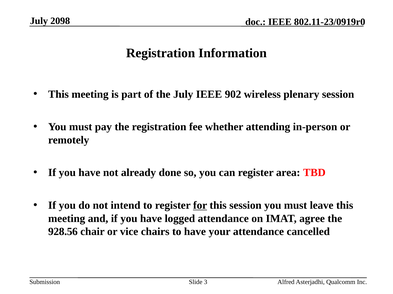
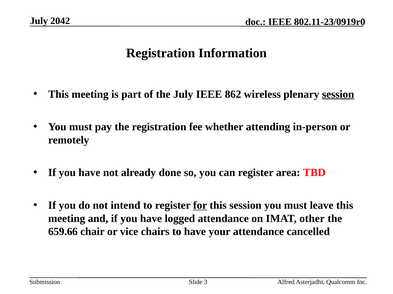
2098: 2098 -> 2042 (60, 21)
902: 902 -> 862 (233, 94)
session underline: none -> present (338, 94)
agree: agree -> other (312, 219)
928.56: 928.56 -> 659.66 (63, 232)
